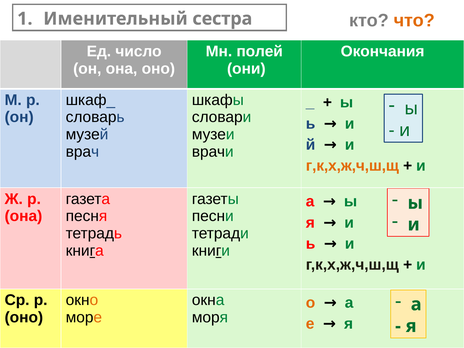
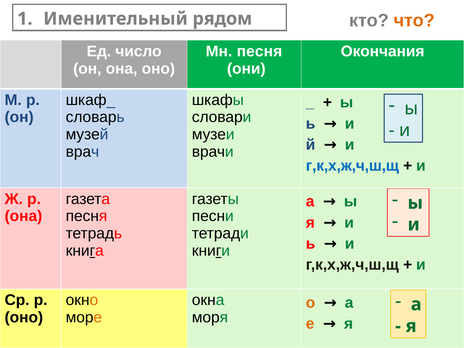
сестра: сестра -> рядом (222, 19)
Мн полей: полей -> песня (259, 51)
г,к,х,ж,ч,ш,щ colour: orange -> blue (352, 166)
